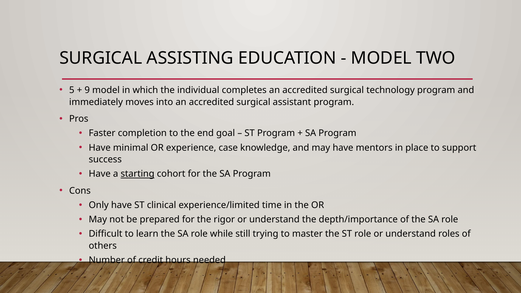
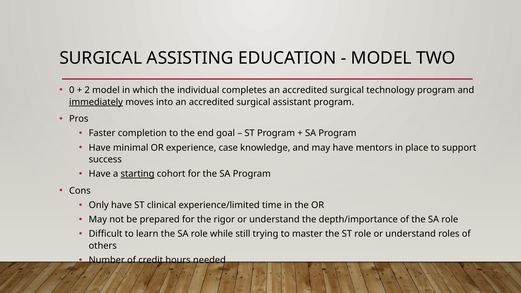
5: 5 -> 0 (72, 90)
9: 9 -> 2 (87, 90)
immediately underline: none -> present (96, 102)
